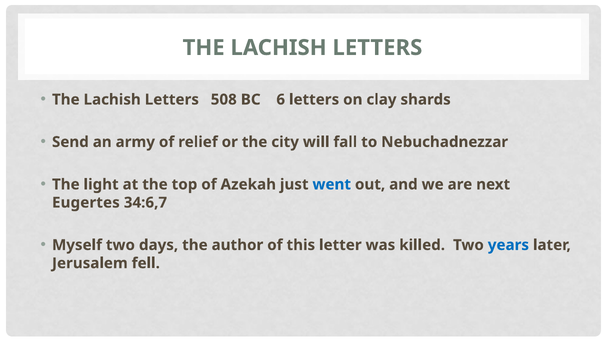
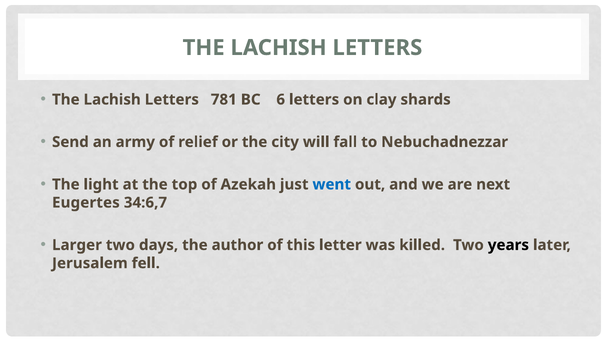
508: 508 -> 781 (224, 100)
Myself: Myself -> Larger (77, 245)
years colour: blue -> black (508, 245)
